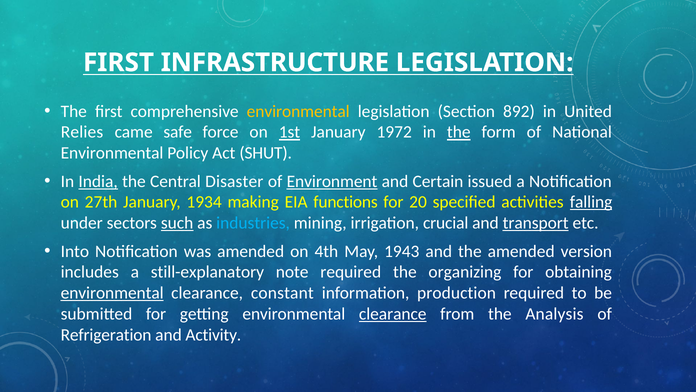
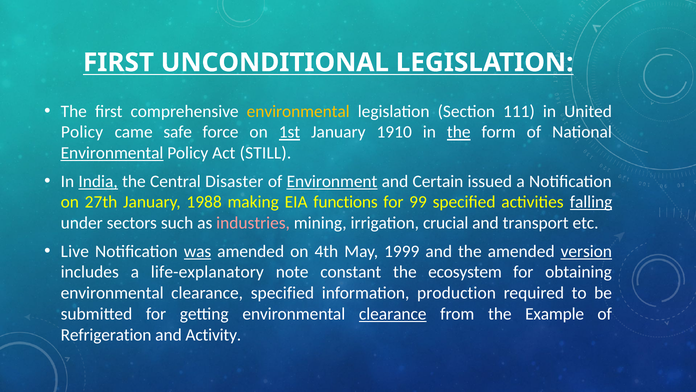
INFRASTRUCTURE: INFRASTRUCTURE -> UNCONDITIONAL (275, 63)
892: 892 -> 111 (519, 111)
Relies: Relies -> Policy (82, 132)
1972: 1972 -> 1910 (394, 132)
Environmental underline: none -> present (112, 153)
SHUT: SHUT -> STILL (266, 153)
1934: 1934 -> 1988 (204, 202)
20: 20 -> 99 (418, 202)
such underline: present -> none (177, 223)
industries colour: light blue -> pink (253, 223)
transport underline: present -> none (536, 223)
Into: Into -> Live (75, 251)
was underline: none -> present (198, 251)
1943: 1943 -> 1999 (402, 251)
version underline: none -> present (586, 251)
still-explanatory: still-explanatory -> life-explanatory (207, 272)
note required: required -> constant (351, 272)
organizing: organizing -> ecosystem (465, 272)
environmental underline: present -> none (112, 293)
clearance constant: constant -> specified (282, 293)
Analysis: Analysis -> Example (555, 314)
